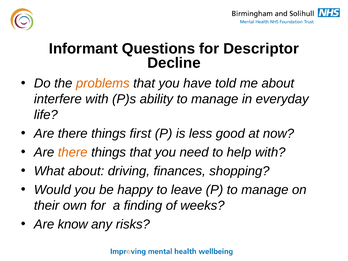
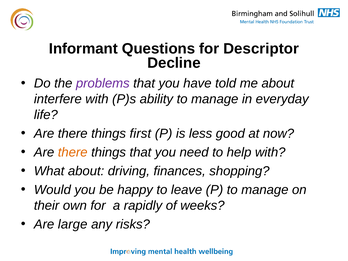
problems colour: orange -> purple (103, 83)
finding: finding -> rapidly (143, 206)
know: know -> large (73, 224)
